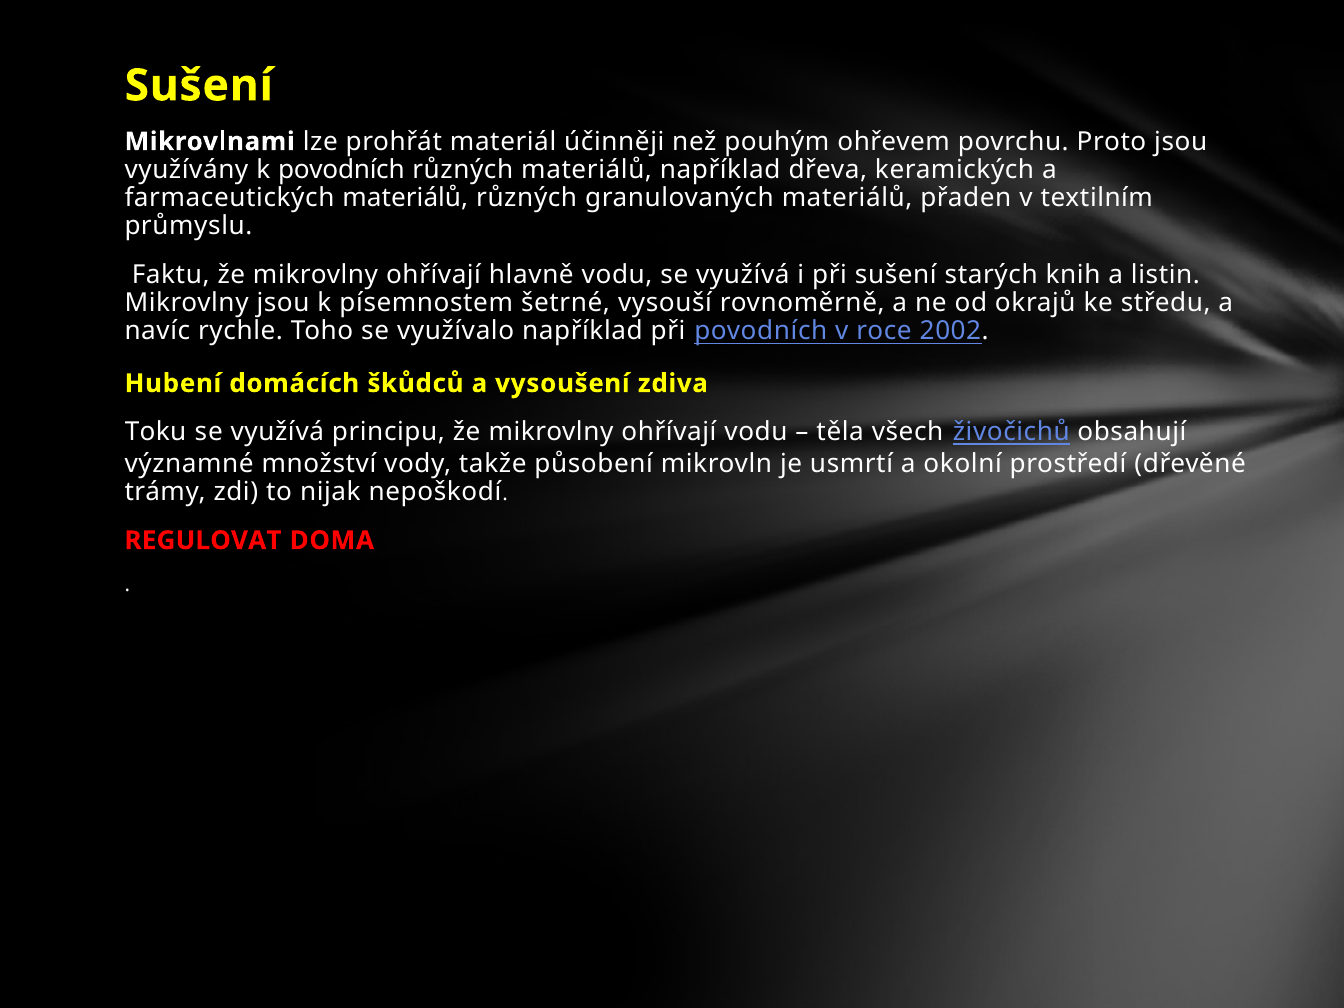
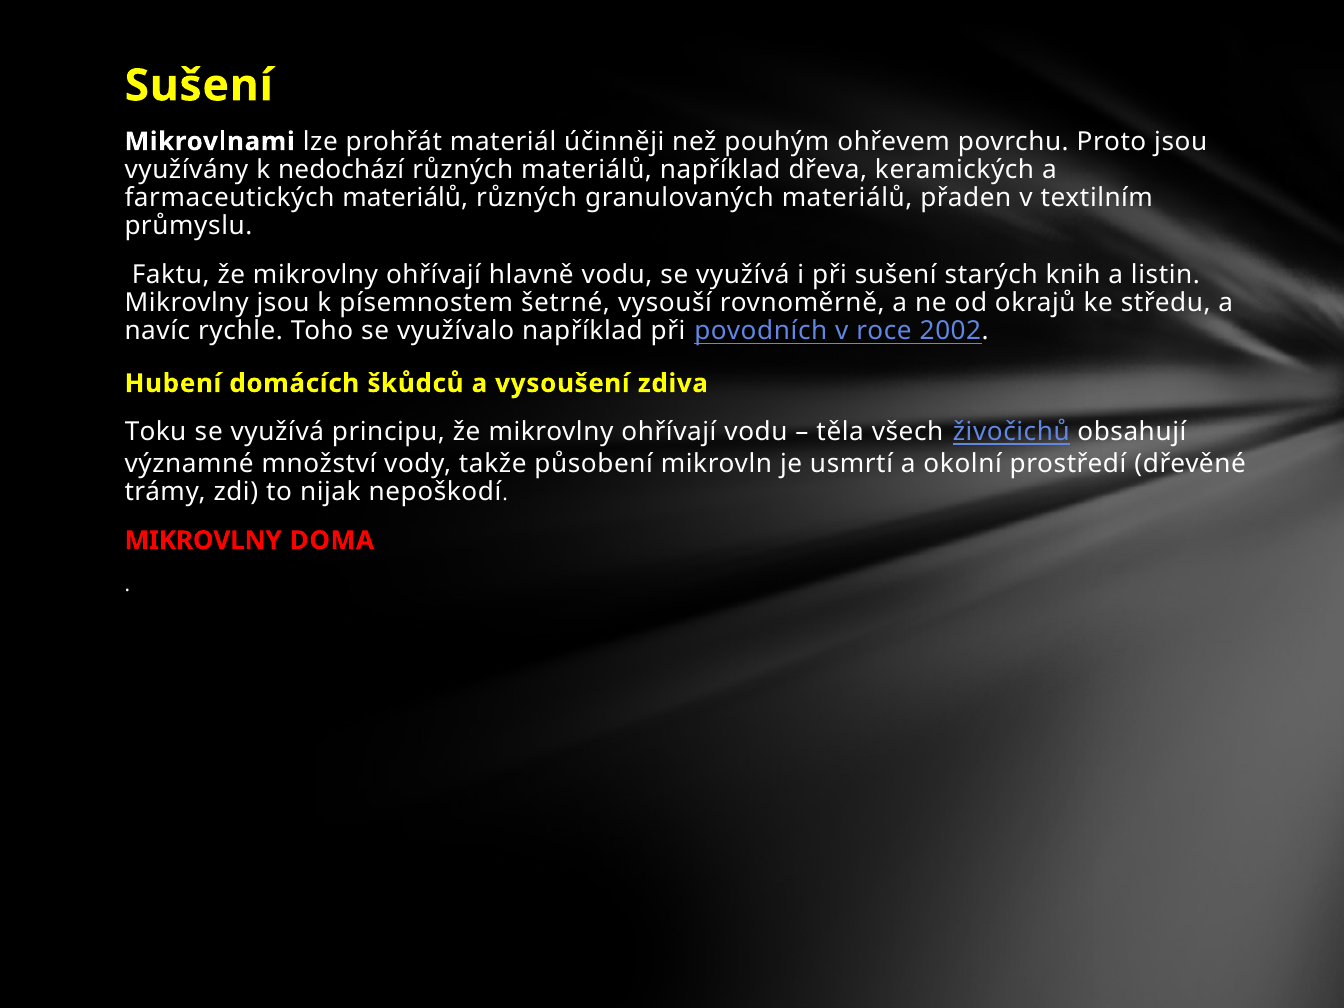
k povodních: povodních -> nedochází (341, 170)
REGULOVAT: REGULOVAT -> MIKROVLNY (203, 540)
